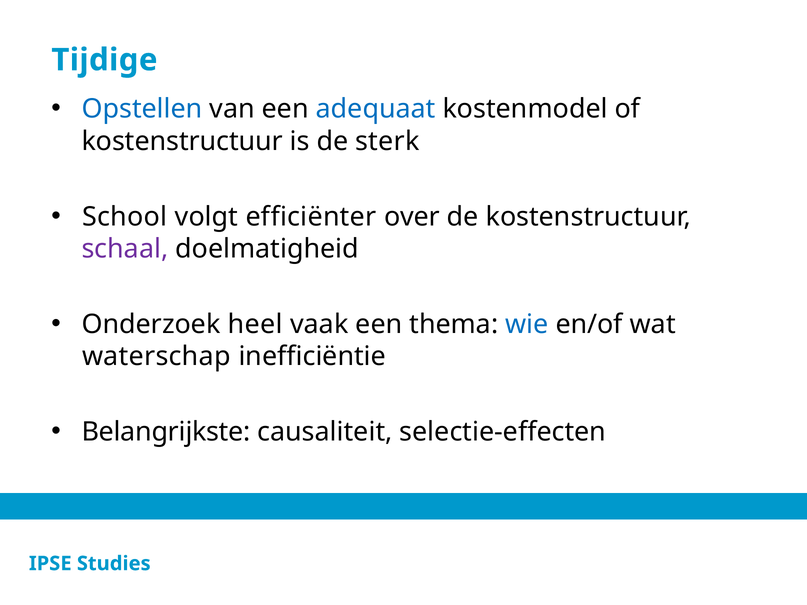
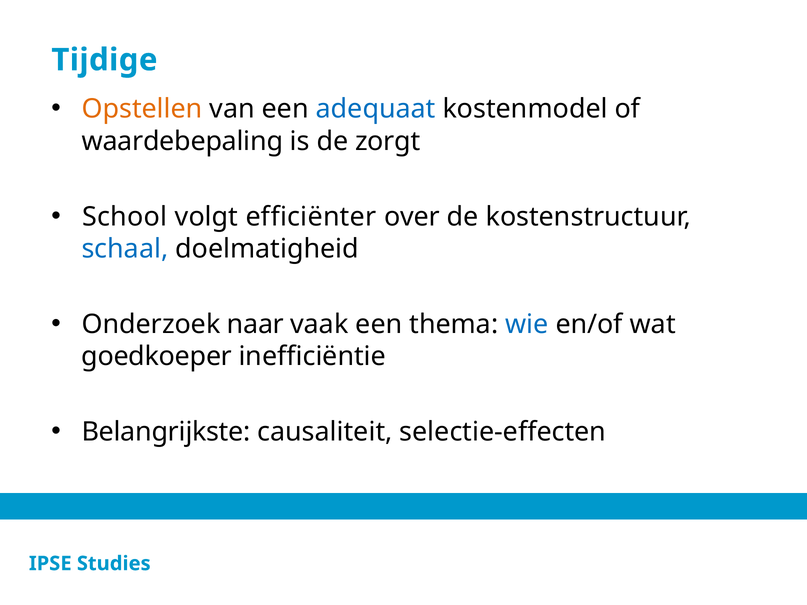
Opstellen colour: blue -> orange (142, 109)
kostenstructuur: kostenstructuur -> waardebepaling (182, 141)
sterk: sterk -> zorgt (388, 141)
schaal colour: purple -> blue (125, 249)
heel: heel -> naar (255, 324)
waterschap: waterschap -> goedkoeper (157, 357)
